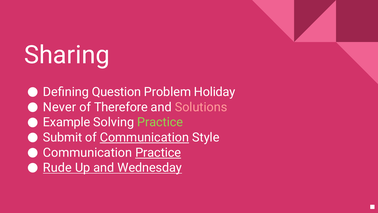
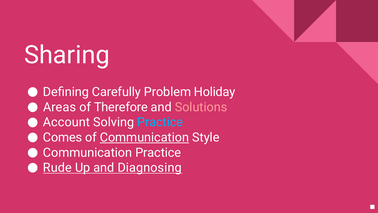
Question: Question -> Carefully (116, 92)
Never: Never -> Areas (60, 107)
Example: Example -> Account (66, 122)
Practice colour: light green -> light blue (160, 122)
Submit: Submit -> Comes (63, 137)
Practice underline: present -> none (158, 152)
Wednesday: Wednesday -> Diagnosing (150, 167)
